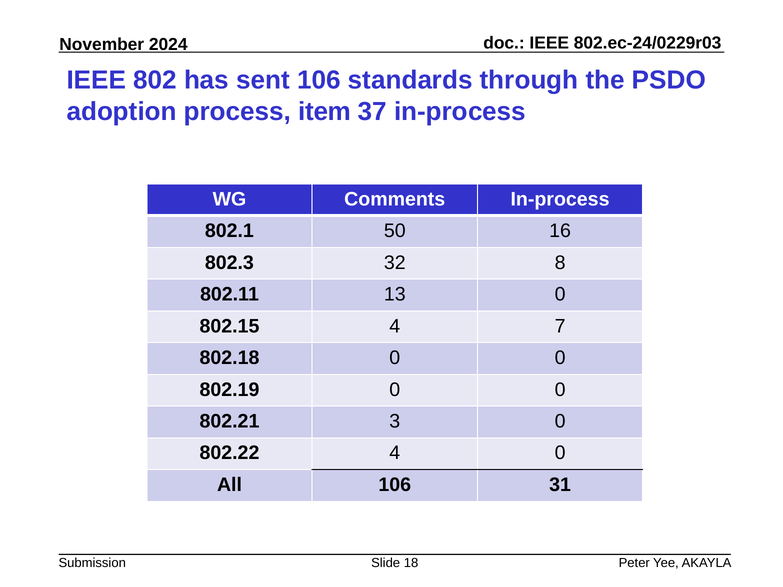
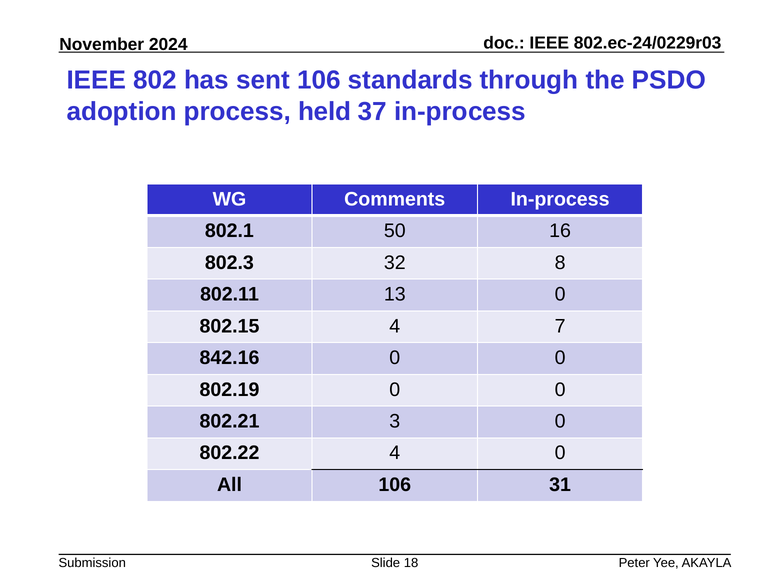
item: item -> held (325, 111)
802.18: 802.18 -> 842.16 (230, 358)
